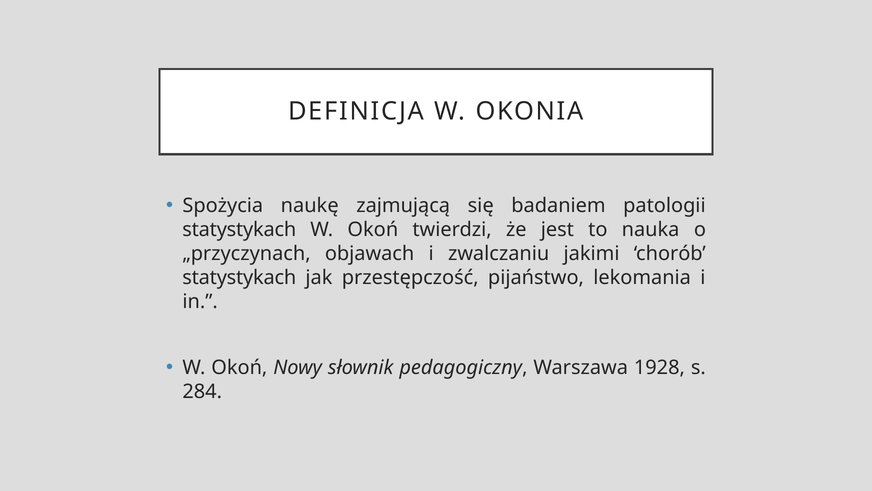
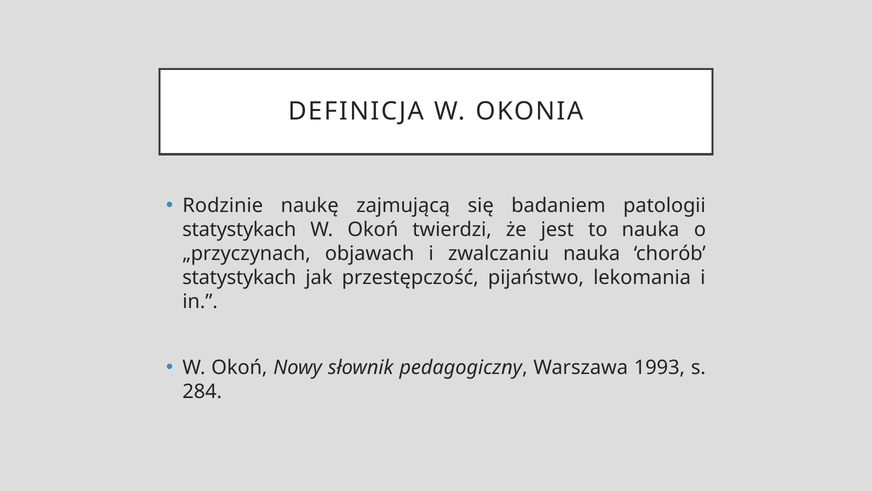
Spożycia: Spożycia -> Rodzinie (223, 205)
zwalczaniu jakimi: jakimi -> nauka (592, 253)
1928: 1928 -> 1993 (659, 367)
